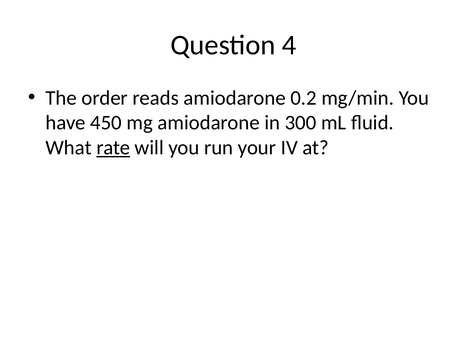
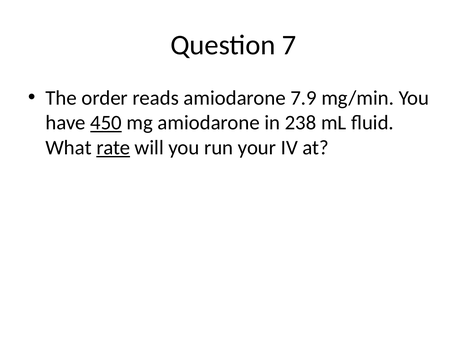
4: 4 -> 7 (289, 45)
0.2: 0.2 -> 7.9 (304, 98)
450 underline: none -> present (106, 123)
300: 300 -> 238 (301, 123)
